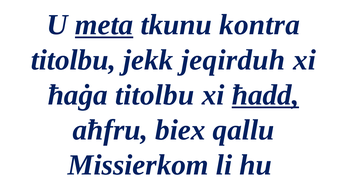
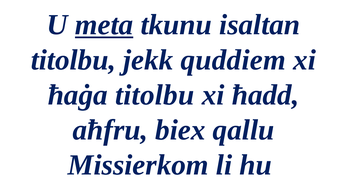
kontra: kontra -> isaltan (260, 25)
jeqirduh: jeqirduh -> quddiem (233, 60)
ħadd underline: present -> none (265, 95)
